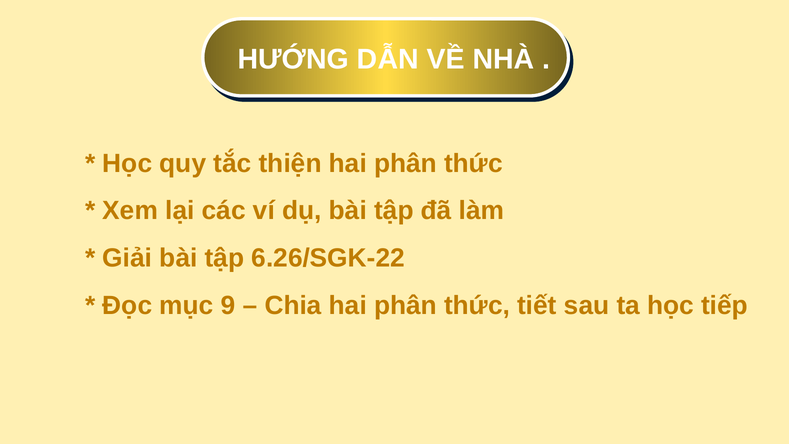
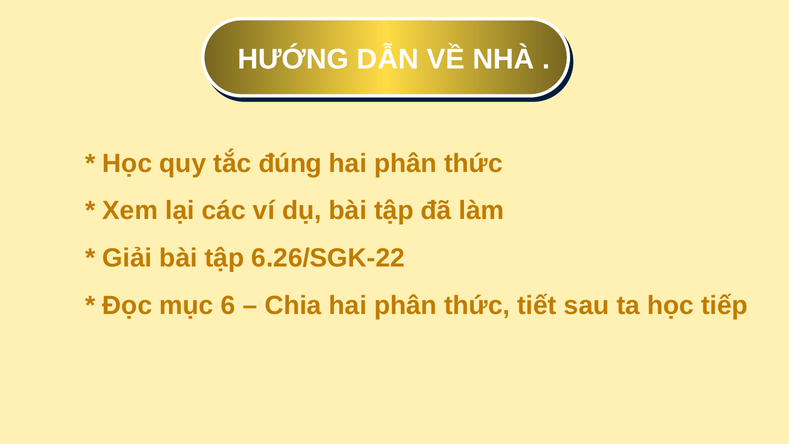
thiện: thiện -> đúng (290, 163)
9: 9 -> 6 (228, 305)
